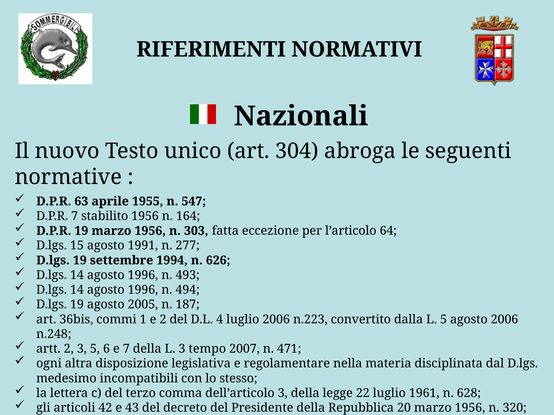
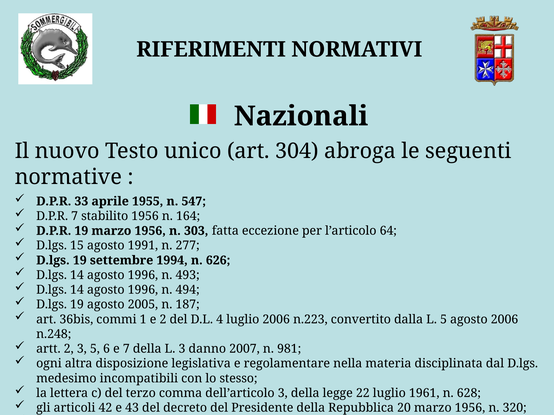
63: 63 -> 33 (81, 202)
tempo: tempo -> danno (207, 349)
471: 471 -> 981 (289, 349)
